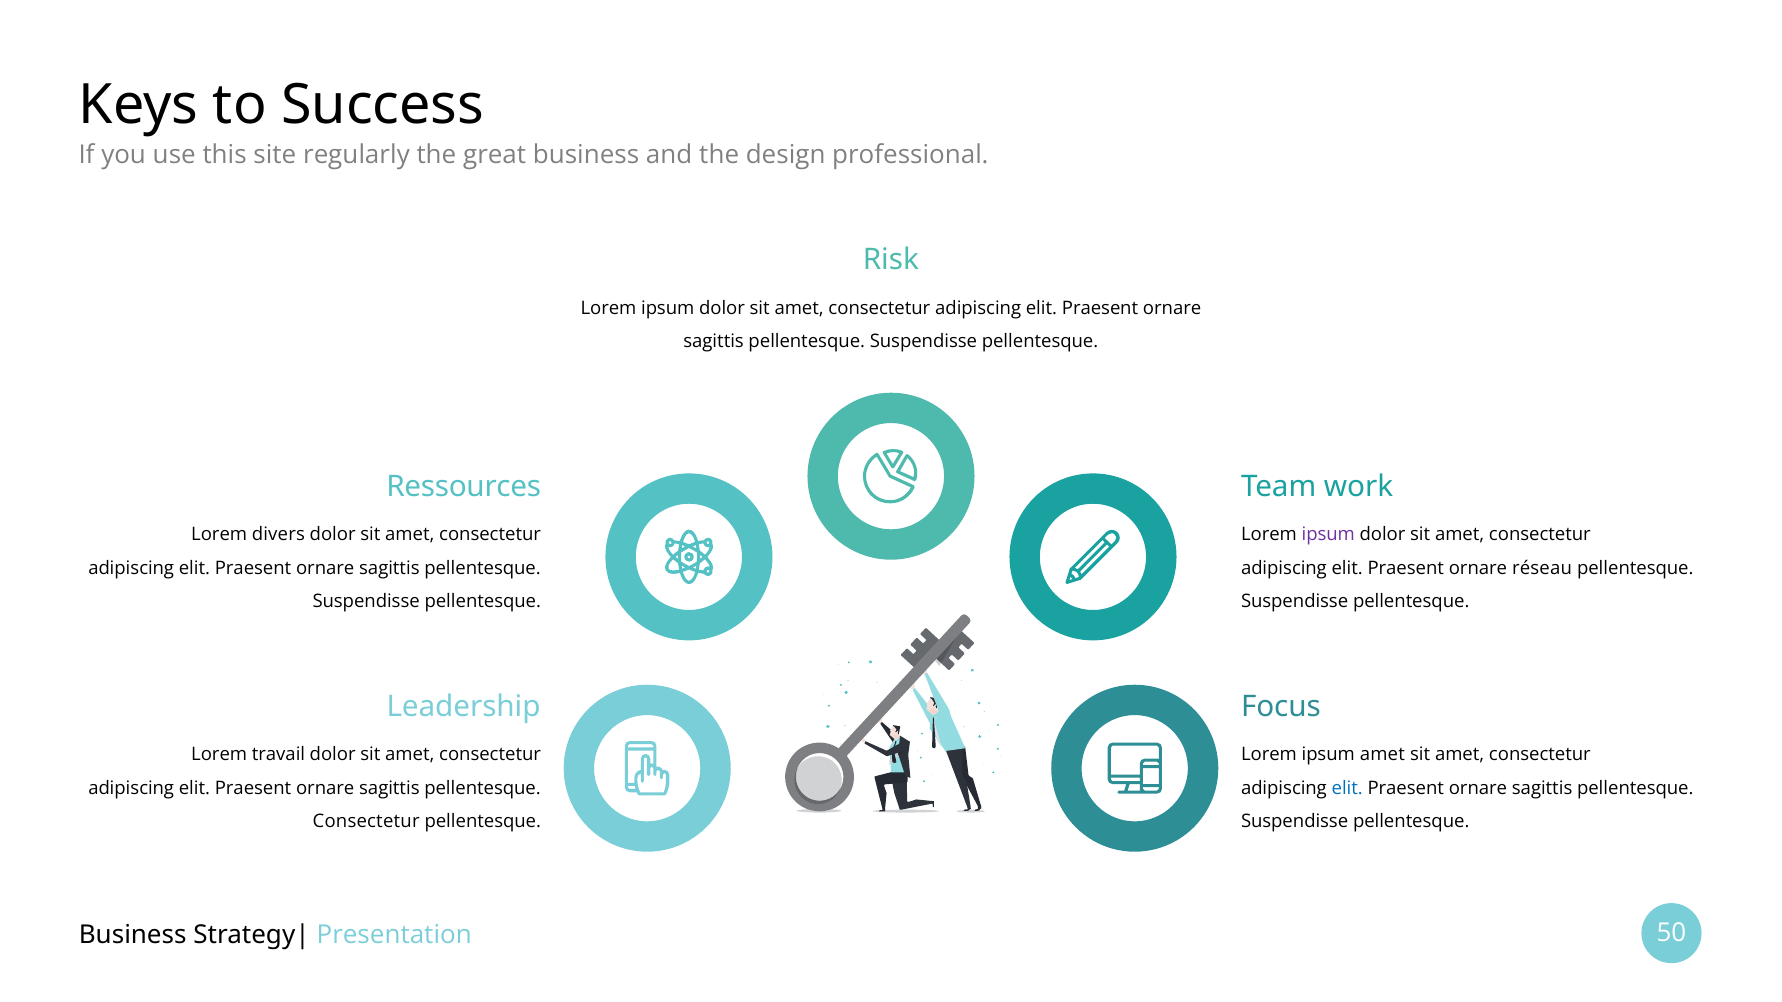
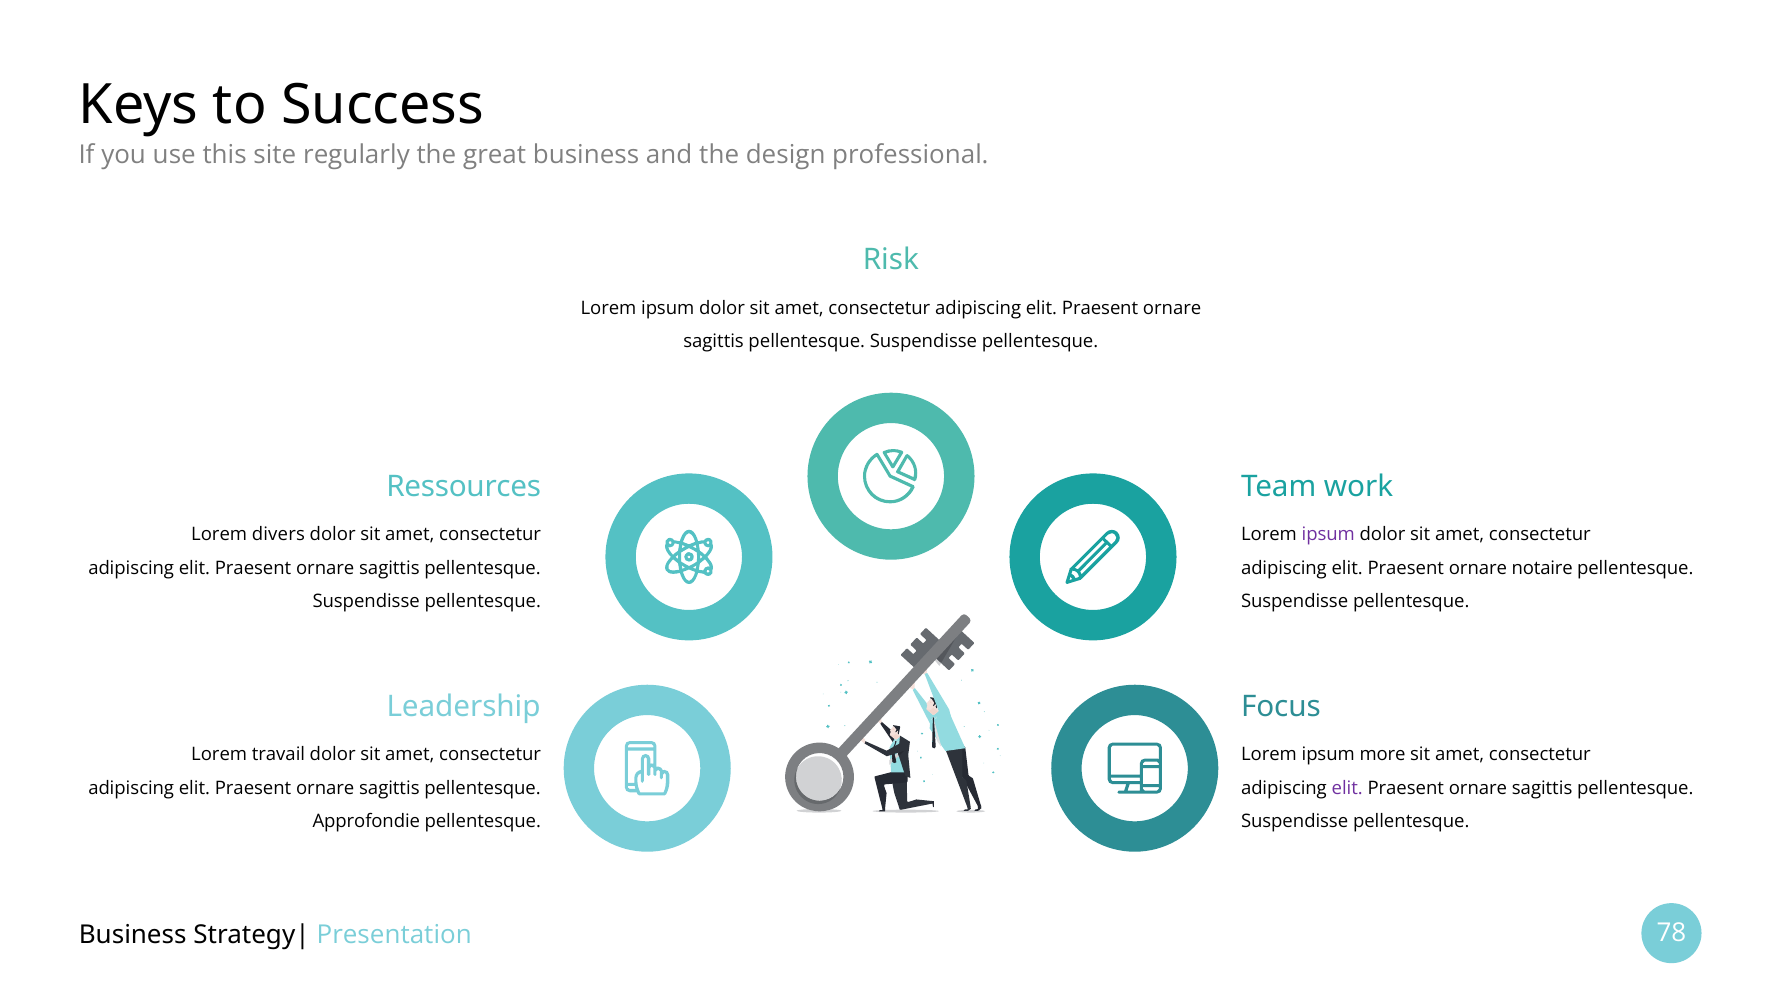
réseau: réseau -> notaire (1542, 568)
ipsum amet: amet -> more (1383, 755)
elit colour: blue -> purple (1347, 788)
Consectetur: Consectetur -> Approfondie (366, 822)
50: 50 -> 78 (1671, 933)
